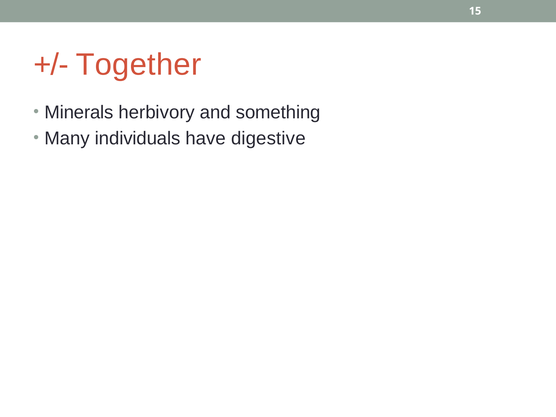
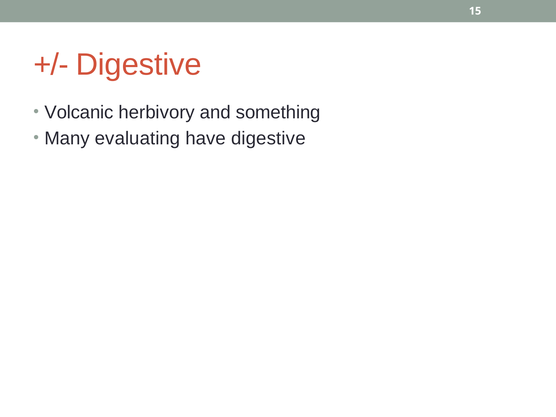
Together: Together -> Digestive (139, 65)
Minerals: Minerals -> Volcanic (79, 113)
individuals: individuals -> evaluating (138, 138)
